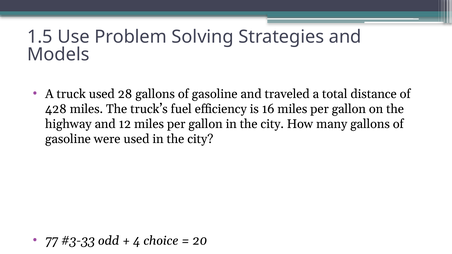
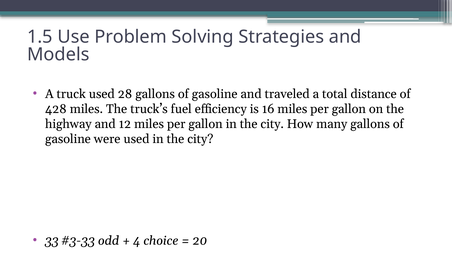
77: 77 -> 33 (52, 241)
